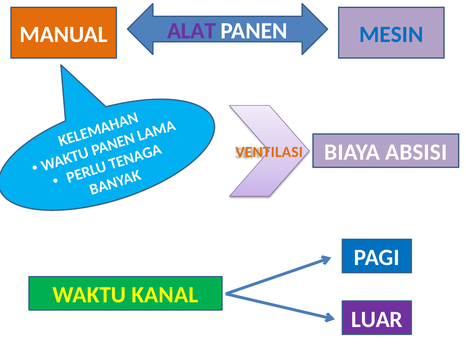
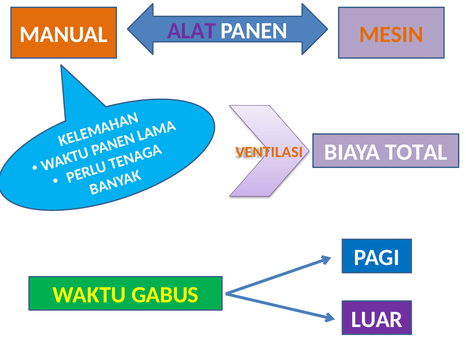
MESIN colour: blue -> orange (391, 34)
ABSISI: ABSISI -> TOTAL (416, 152)
KANAL: KANAL -> GABUS (165, 295)
